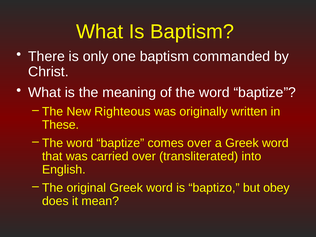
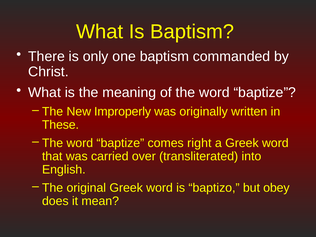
Righteous: Righteous -> Improperly (123, 112)
comes over: over -> right (199, 143)
